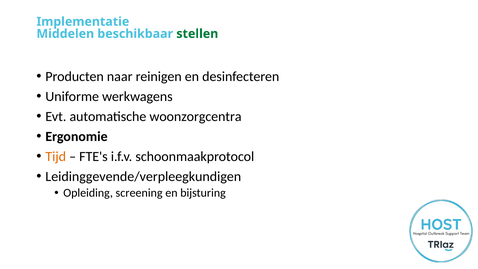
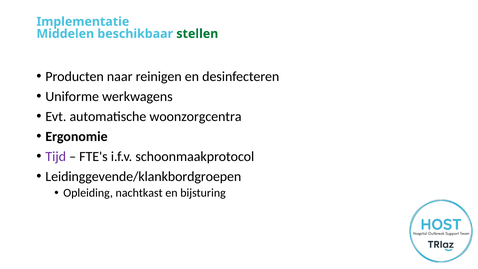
Tijd colour: orange -> purple (56, 156)
Leidinggevende/verpleegkundigen: Leidinggevende/verpleegkundigen -> Leidinggevende/klankbordgroepen (143, 176)
screening: screening -> nachtkast (139, 193)
